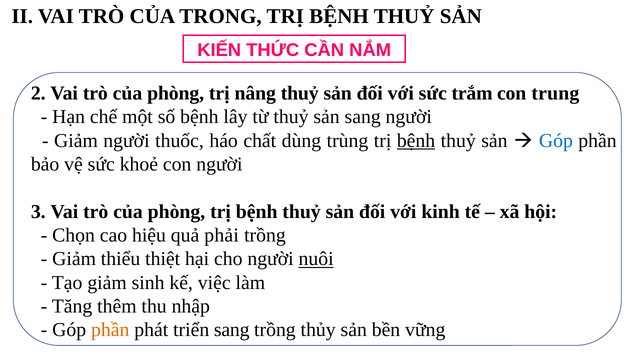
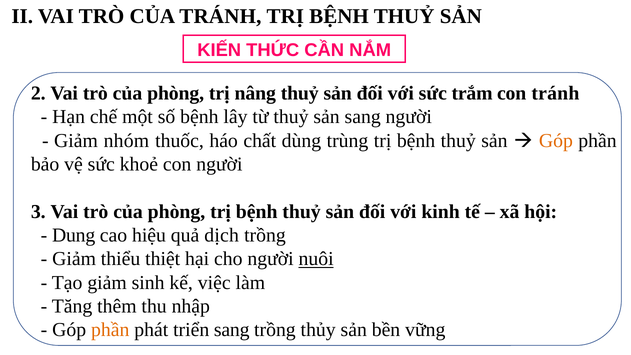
CỦA TRONG: TRONG -> TRÁNH (220, 16)
con trung: trung -> tránh (555, 93)
Giảm người: người -> nhóm (126, 141)
bệnh underline: present -> none (416, 141)
Góp colour: blue -> orange (556, 141)
Chọn: Chọn -> Dung (74, 235)
phải: phải -> dịch (222, 235)
